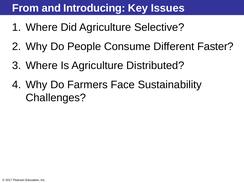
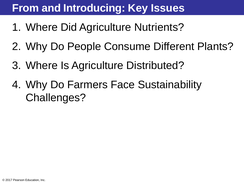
Selective: Selective -> Nutrients (159, 27)
Faster: Faster -> Plants (215, 46)
